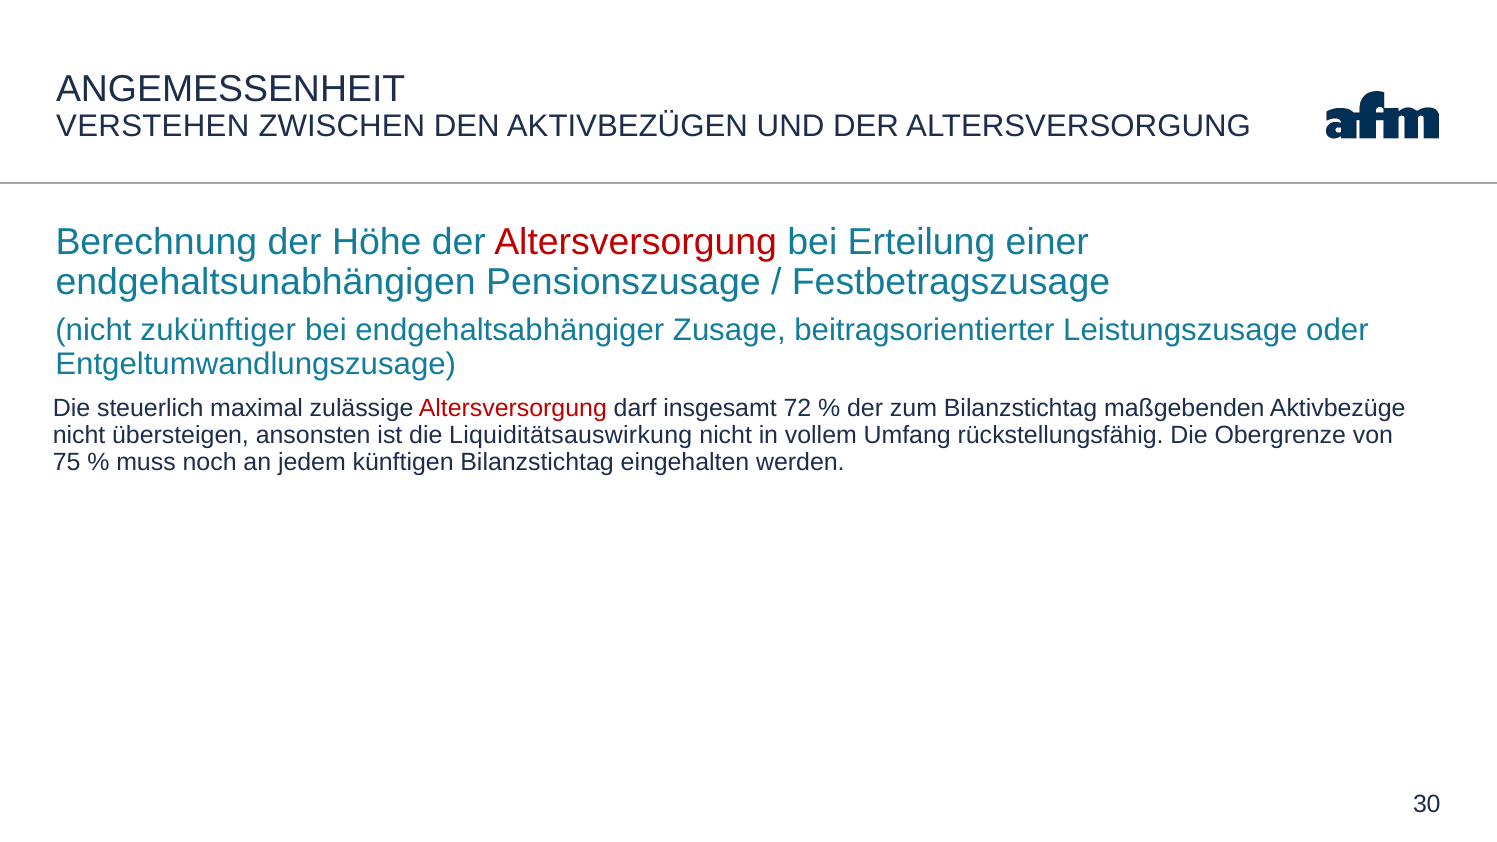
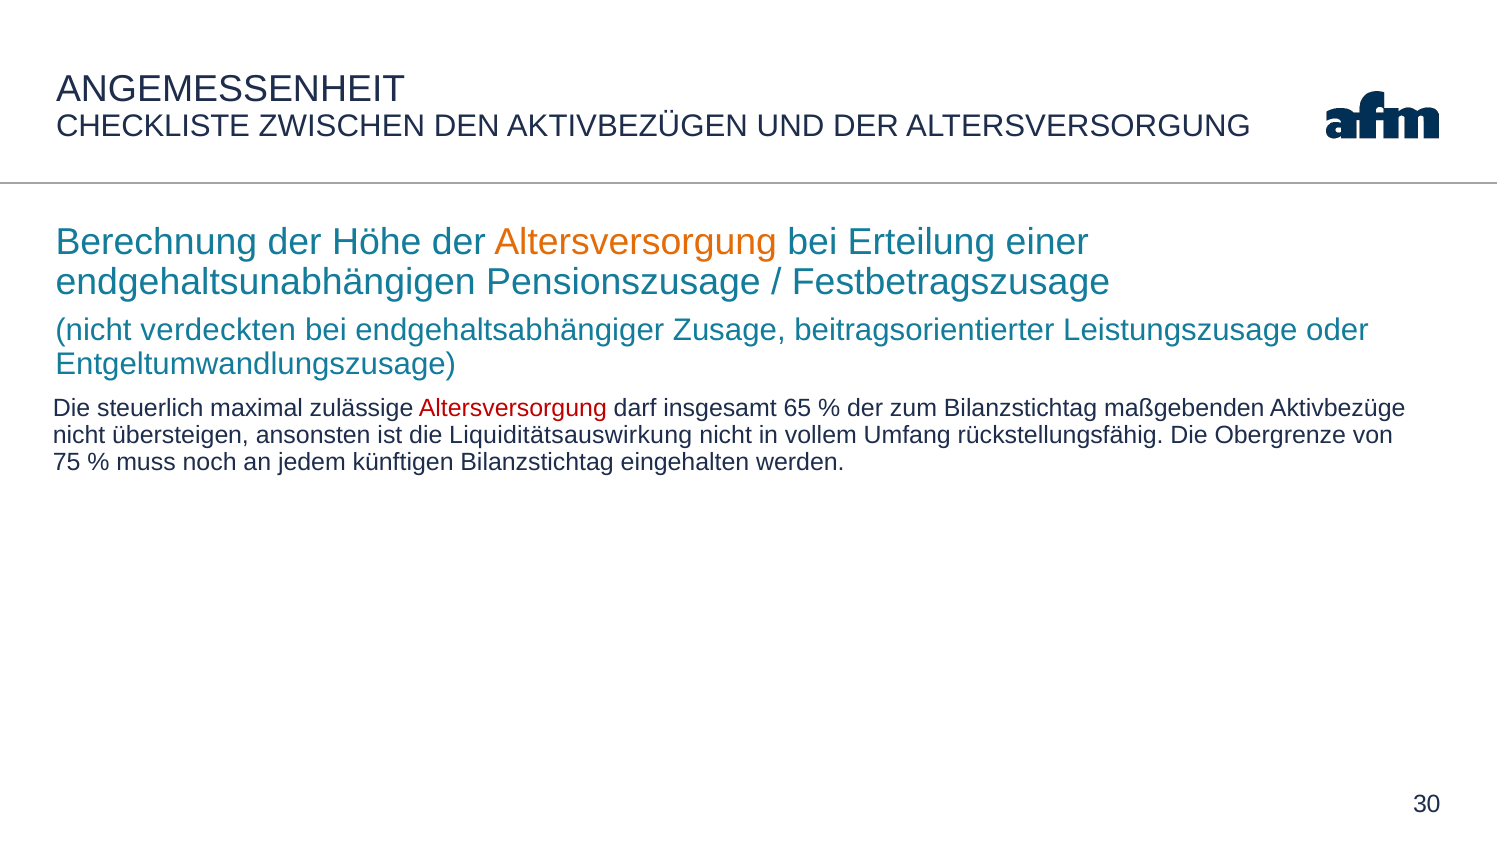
VERSTEHEN: VERSTEHEN -> CHECKLISTE (153, 127)
Altersversorgung colour: red -> orange (636, 242)
zukünftiger: zukünftiger -> verdeckten (218, 330)
72: 72 -> 65 (797, 408)
